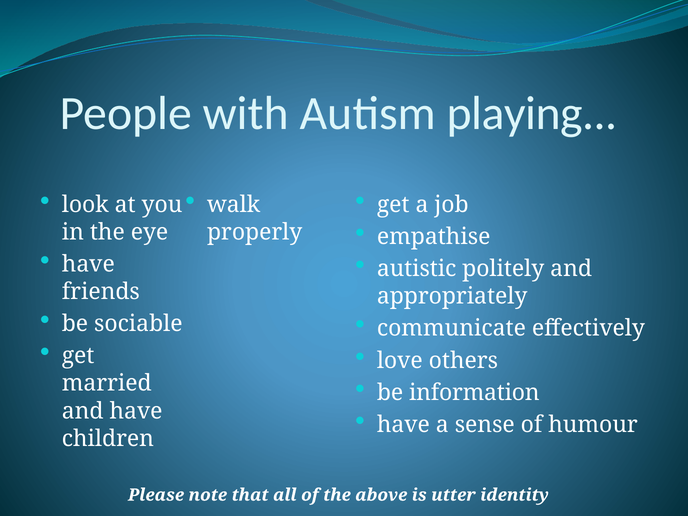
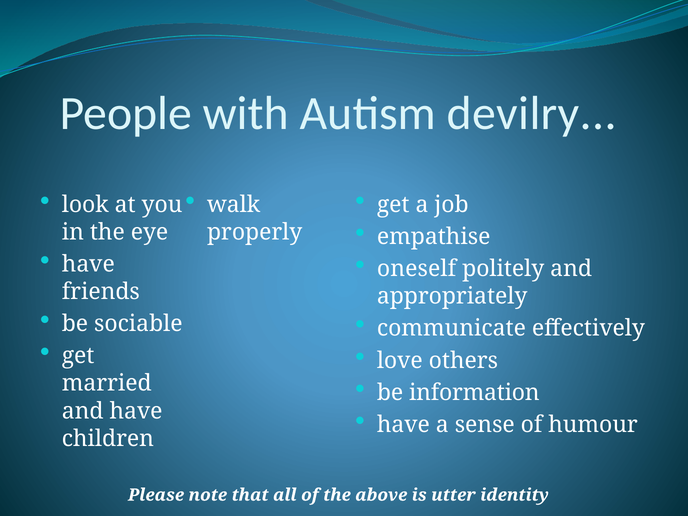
playing: playing -> devilry (532, 114)
autistic: autistic -> oneself (417, 269)
